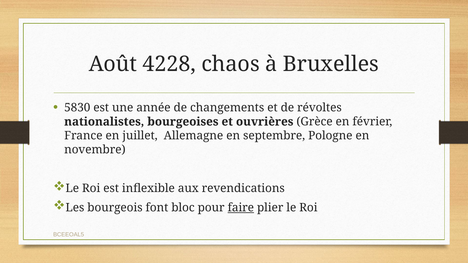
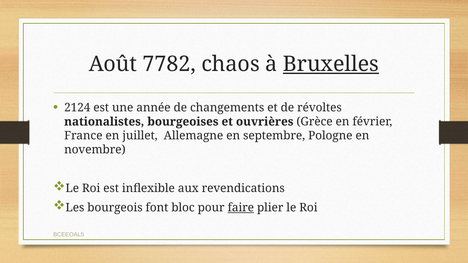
4228: 4228 -> 7782 (169, 64)
Bruxelles underline: none -> present (331, 64)
5830: 5830 -> 2124 (77, 108)
